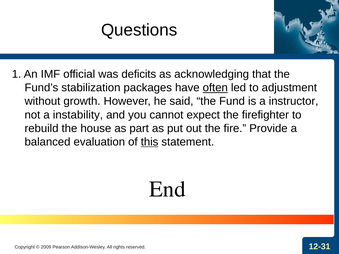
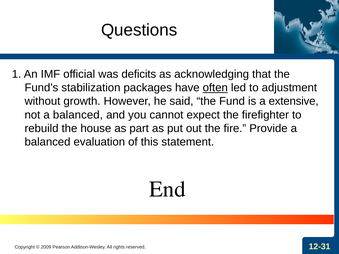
instructor: instructor -> extensive (294, 101)
not a instability: instability -> balanced (78, 115)
this underline: present -> none (150, 142)
